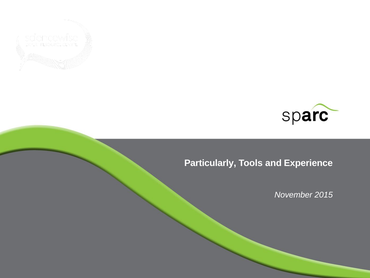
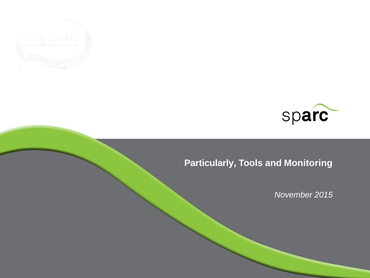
Experience: Experience -> Monitoring (308, 163)
